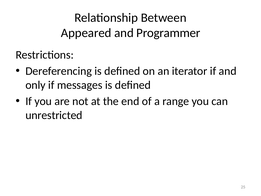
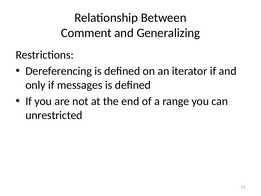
Appeared: Appeared -> Comment (86, 33)
Programmer: Programmer -> Generalizing (168, 33)
